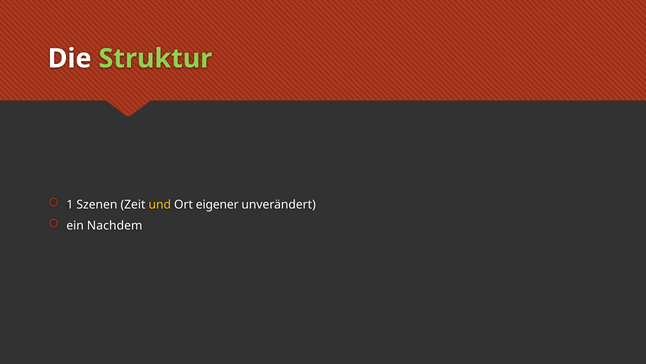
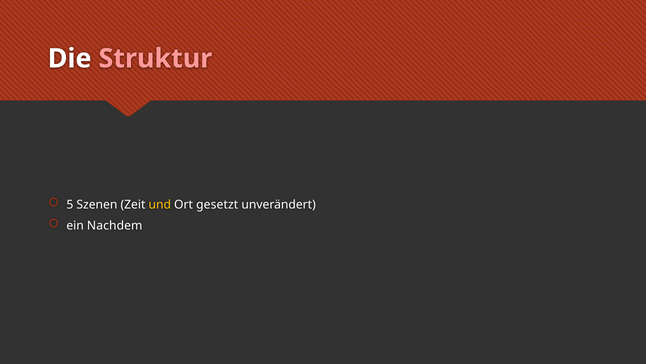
Struktur colour: light green -> pink (155, 58)
1: 1 -> 5 (70, 204)
eigener: eigener -> gesetzt (217, 204)
